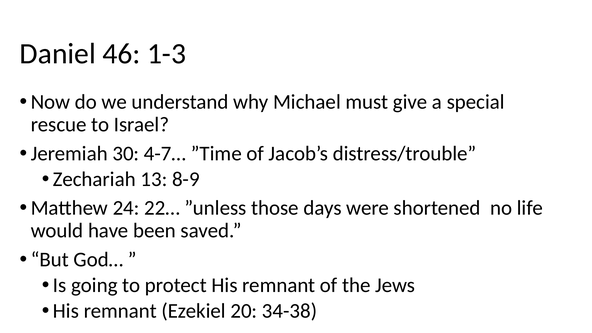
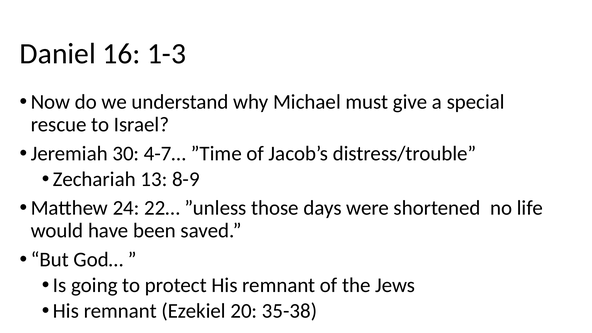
46: 46 -> 16 (121, 54)
34-38: 34-38 -> 35-38 (290, 311)
